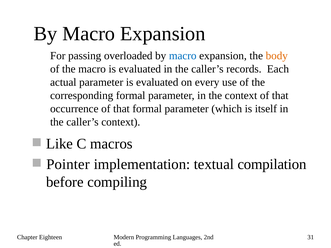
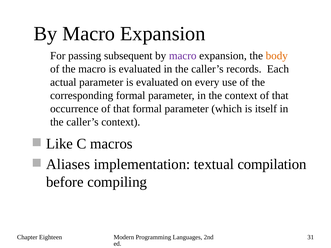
overloaded: overloaded -> subsequent (128, 56)
macro colour: blue -> purple (183, 56)
Pointer: Pointer -> Aliases (68, 165)
